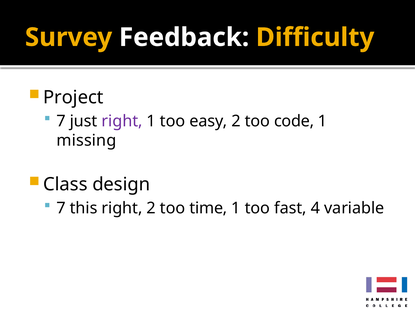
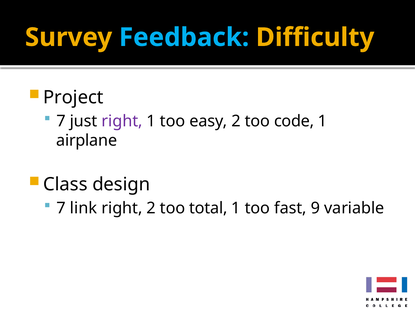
Feedback colour: white -> light blue (184, 37)
missing: missing -> airplane (87, 140)
this: this -> link (84, 208)
time: time -> total (208, 208)
4: 4 -> 9 (315, 208)
